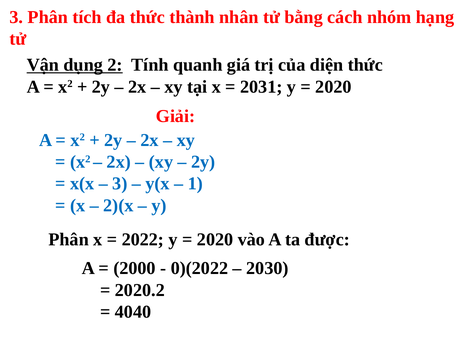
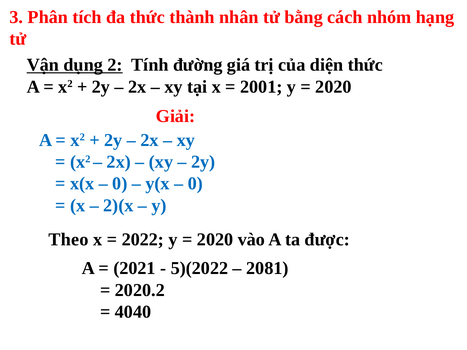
quanh: quanh -> đường (198, 65)
2031: 2031 -> 2001 (261, 87)
3: 3 -> 0 (120, 184)
1: 1 -> 0 (195, 184)
Phân: Phân -> Theo (69, 240)
2000: 2000 -> 2021 (135, 268)
0)(2022: 0)(2022 -> 5)(2022 (199, 268)
2030: 2030 -> 2081 (267, 268)
